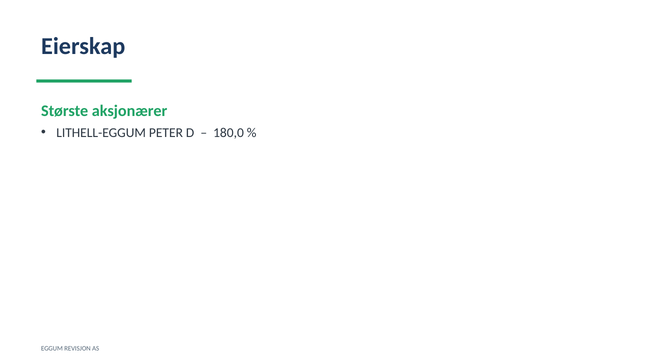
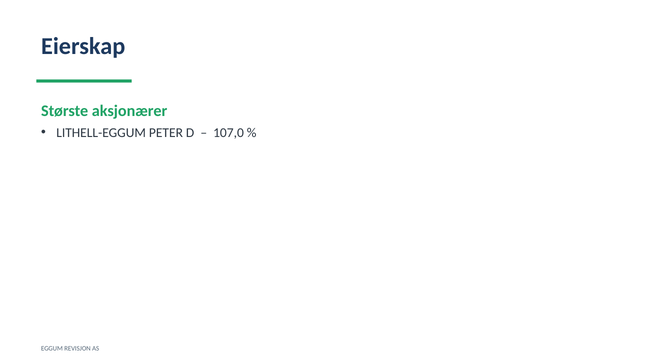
180,0: 180,0 -> 107,0 (228, 133)
